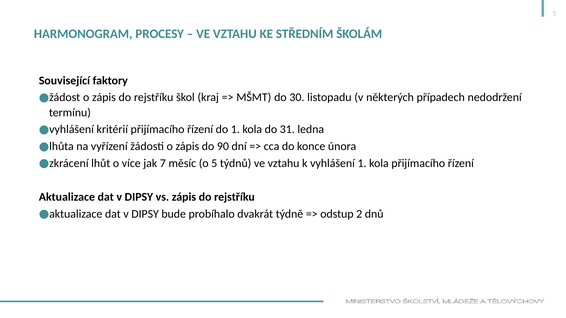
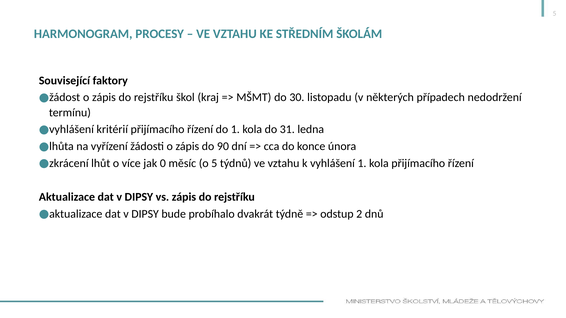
7: 7 -> 0 (163, 163)
